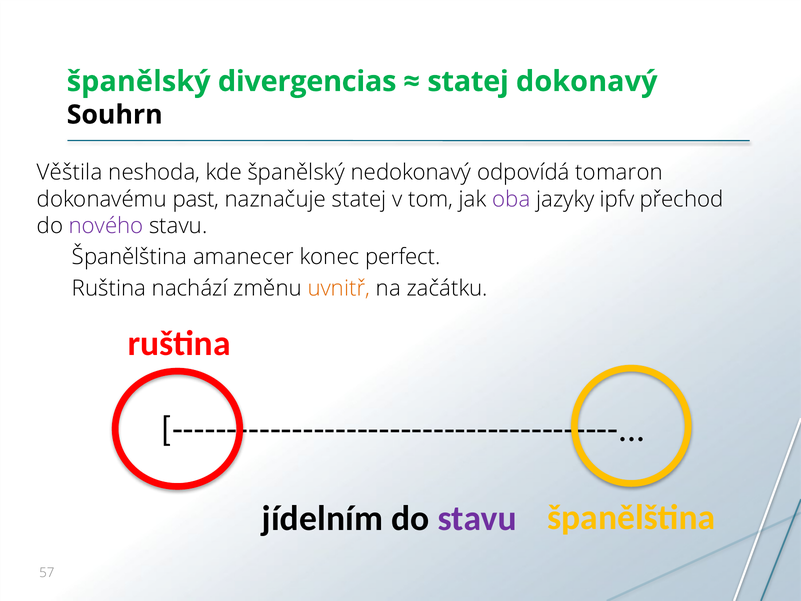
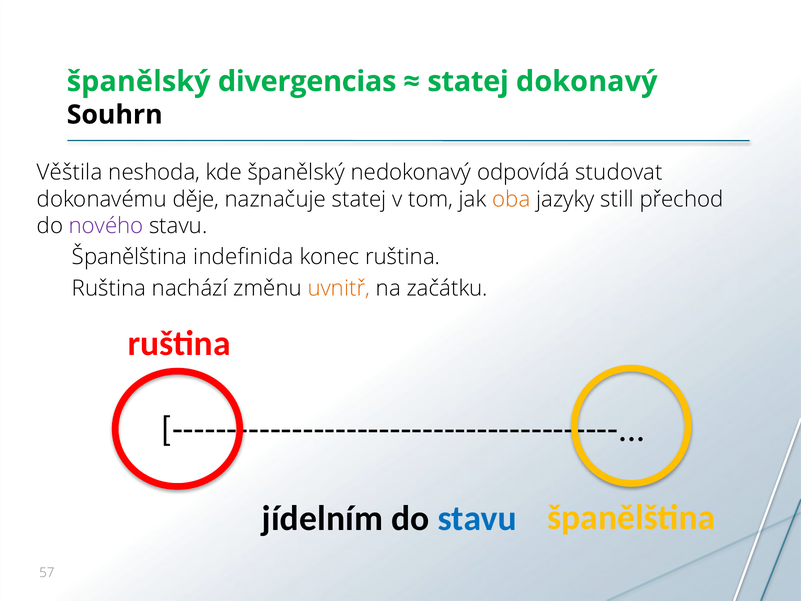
tomaron: tomaron -> studovat (619, 172)
past: past -> děje (196, 199)
oba colour: purple -> orange (511, 199)
ipfv: ipfv -> still (617, 199)
amanecer: amanecer -> indefinida (244, 257)
konec perfect: perfect -> ruština (403, 257)
stavu colour: purple -> blue (477, 518)
